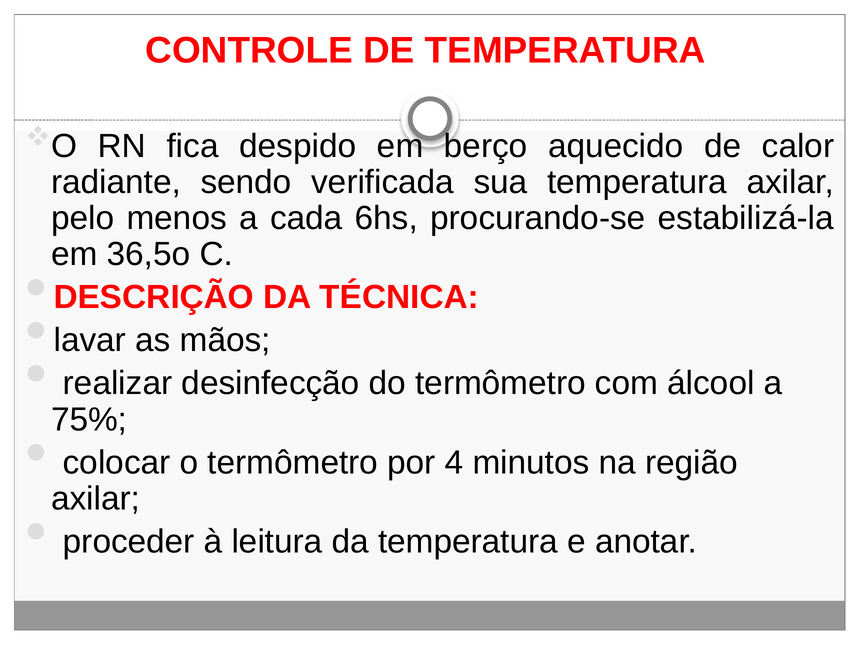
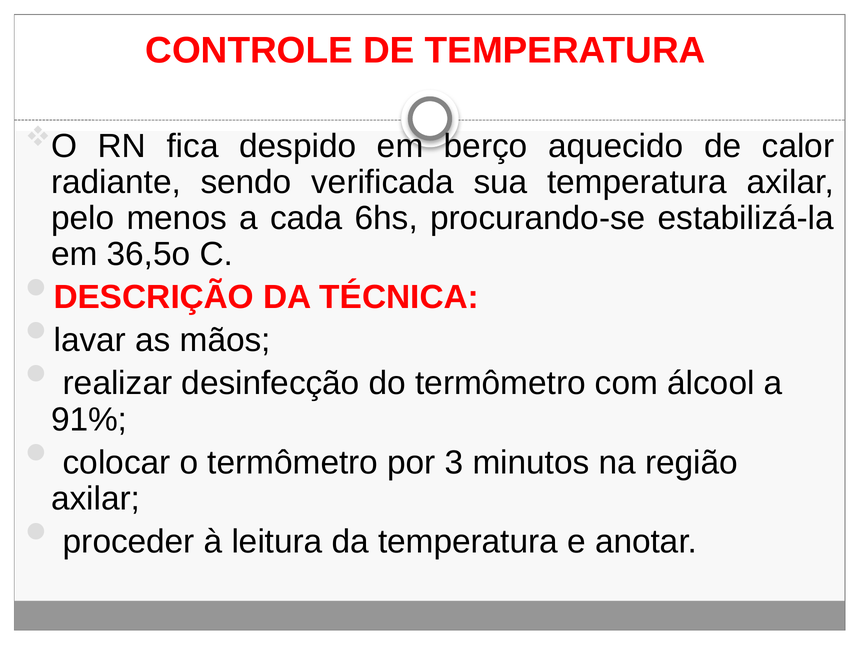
75%: 75% -> 91% (89, 419)
4: 4 -> 3 (454, 462)
